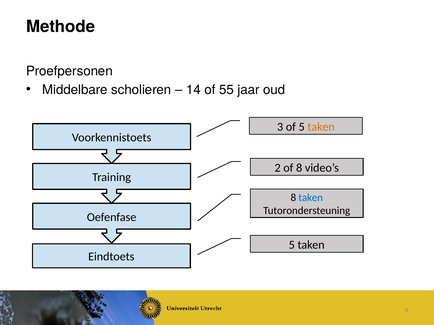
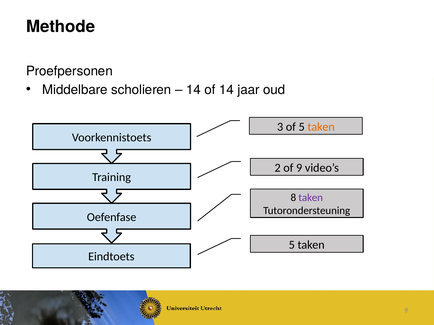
of 55: 55 -> 14 (226, 90)
of 8: 8 -> 9 (299, 168)
taken colour: blue -> purple (311, 198)
